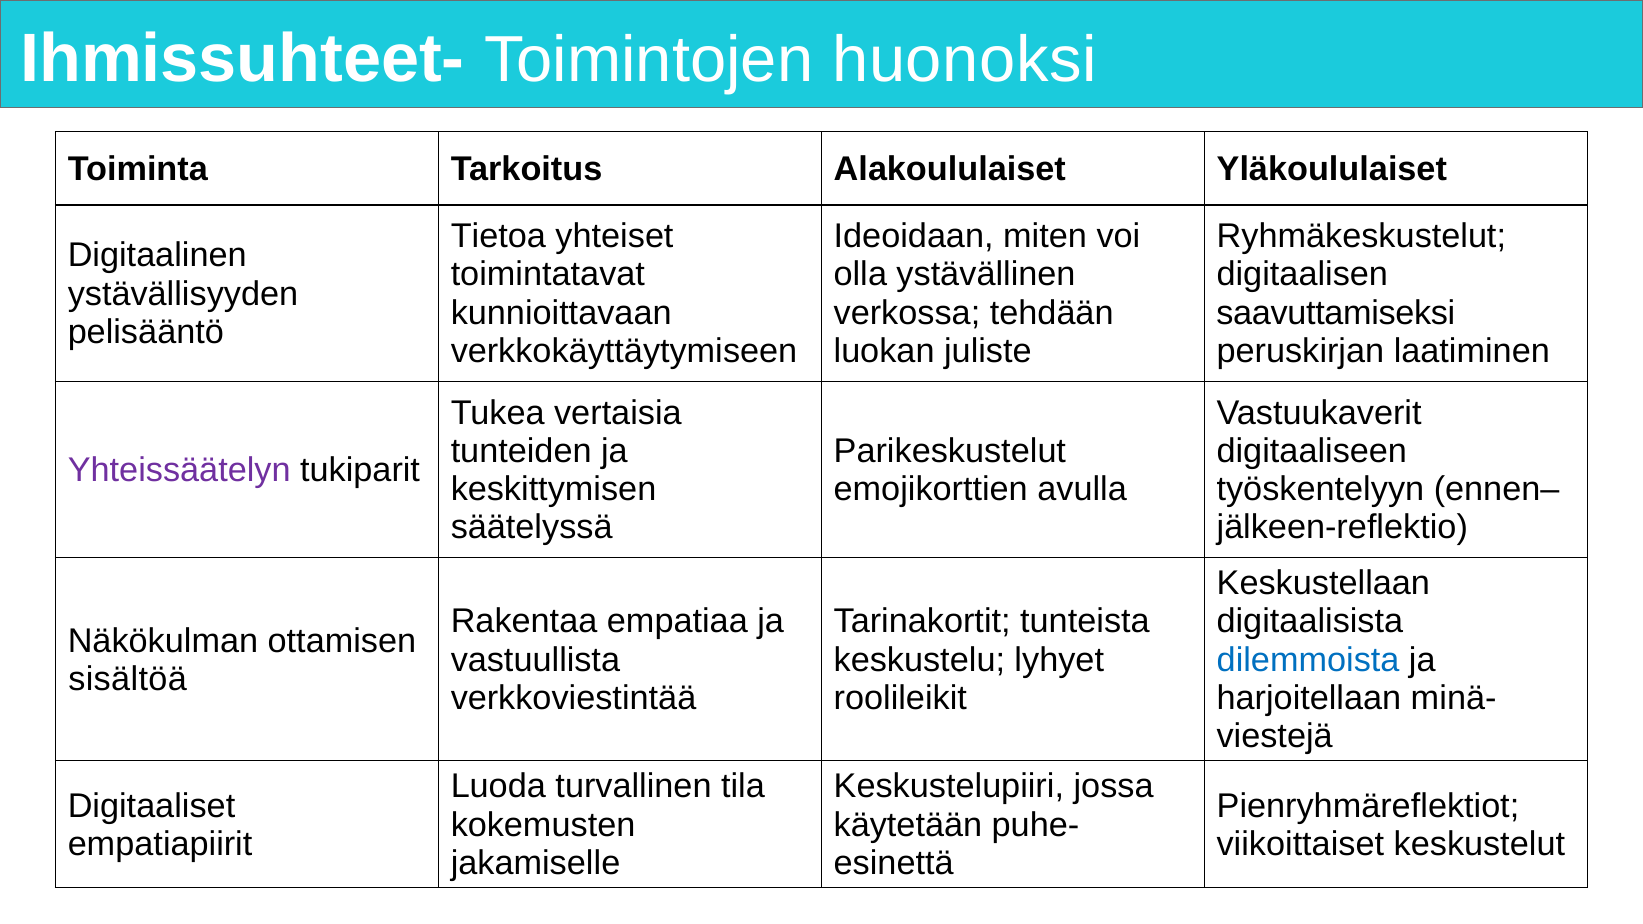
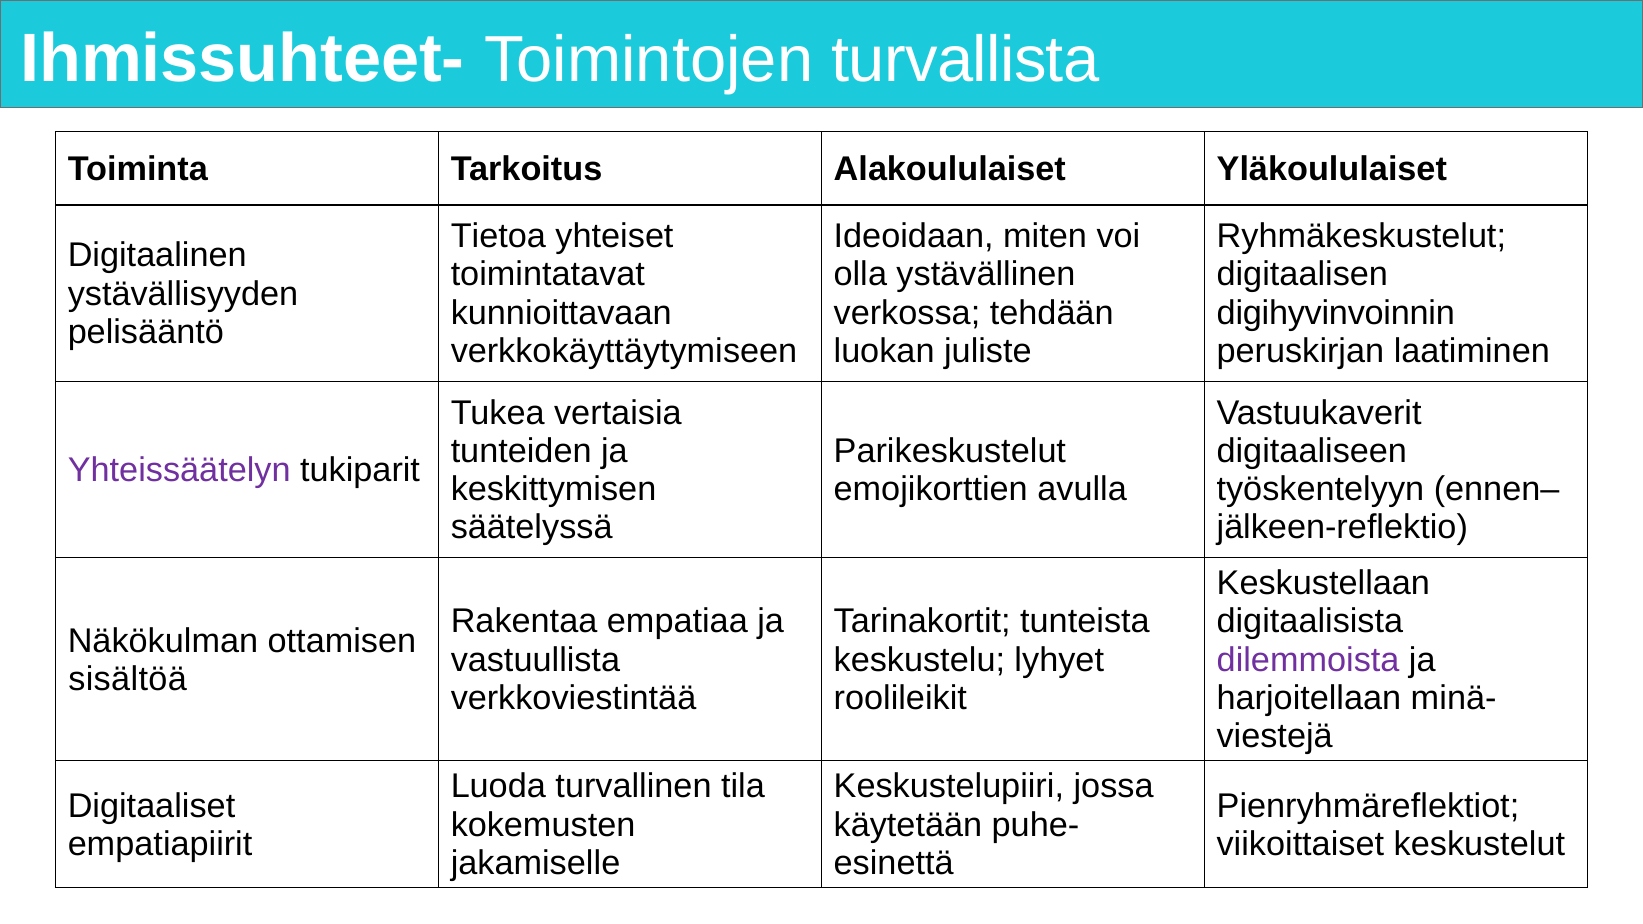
huonoksi: huonoksi -> turvallista (965, 60)
saavuttamiseksi: saavuttamiseksi -> digihyvinvoinnin (1336, 313)
dilemmoista colour: blue -> purple (1308, 660)
